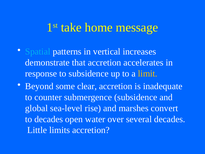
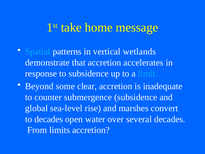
increases: increases -> wetlands (139, 52)
limit colour: yellow -> light blue (148, 73)
Little: Little -> From (37, 130)
